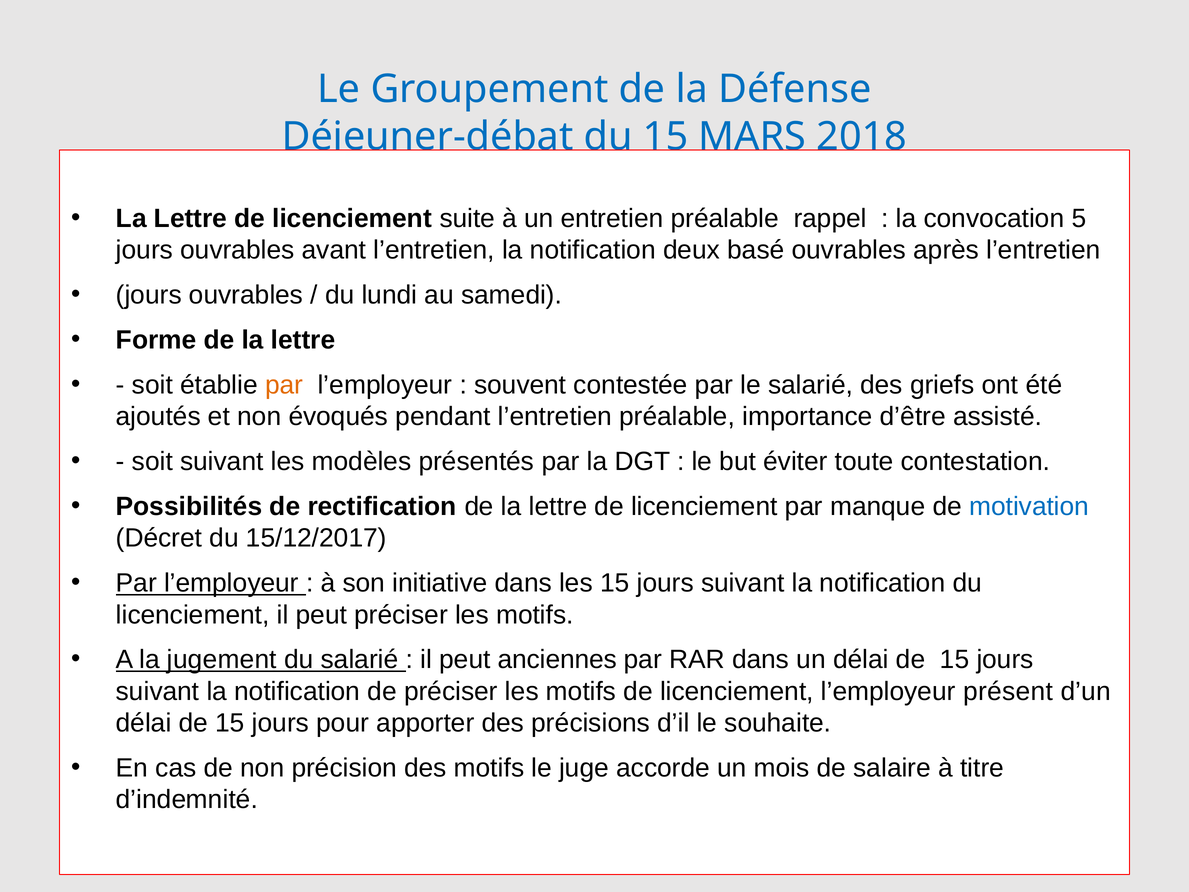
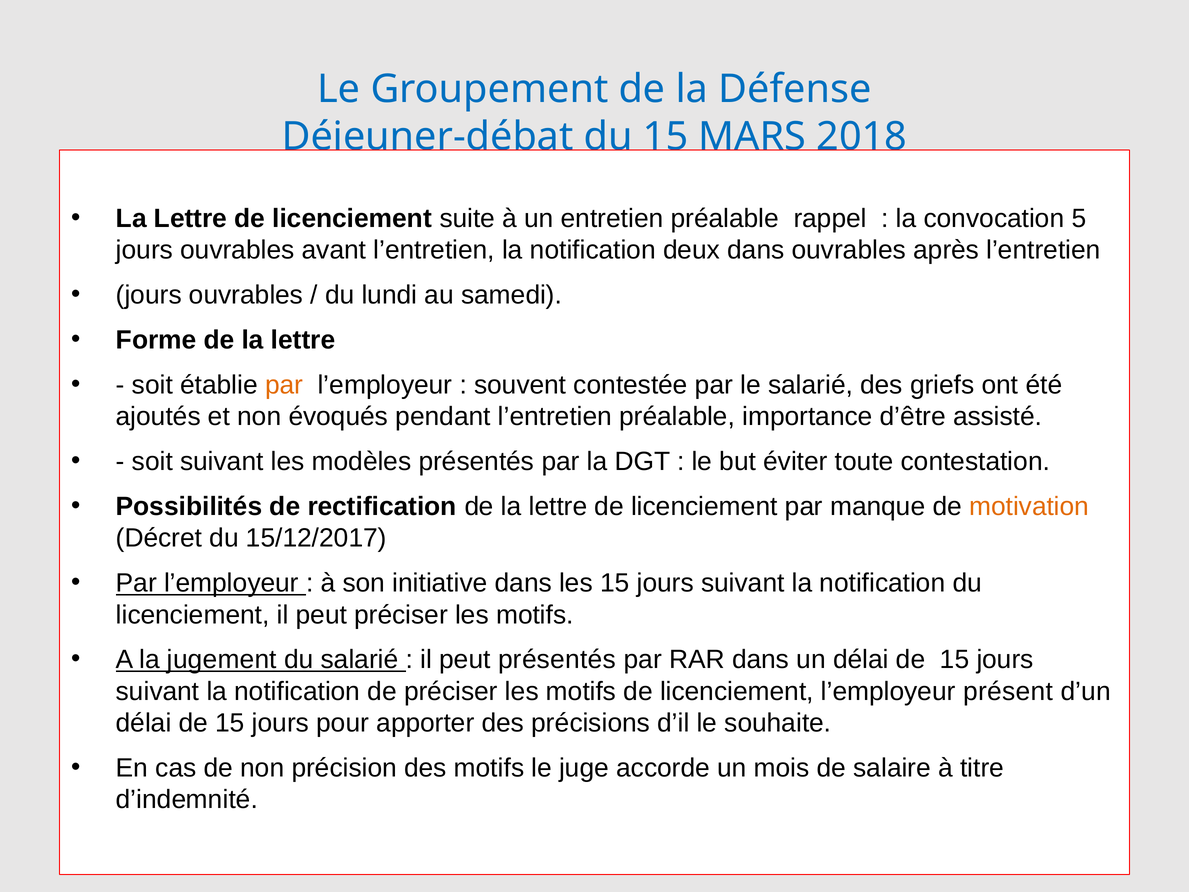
deux basé: basé -> dans (756, 250)
motivation colour: blue -> orange (1029, 506)
peut anciennes: anciennes -> présentés (557, 660)
